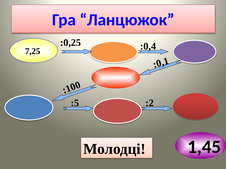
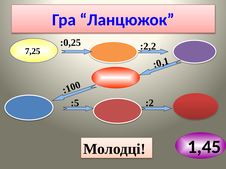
:0,4: :0,4 -> :2,2 (148, 46)
